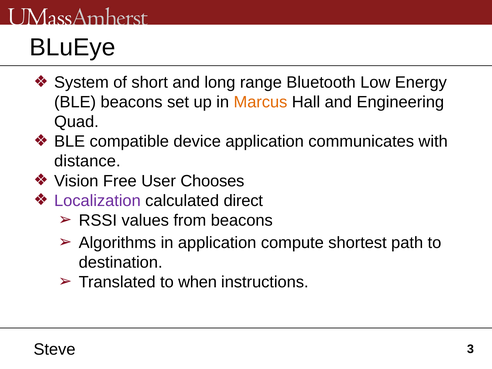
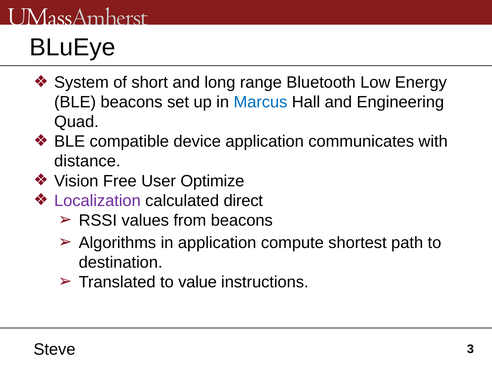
Marcus colour: orange -> blue (260, 102)
Chooses: Chooses -> Optimize (212, 181)
when: when -> value (198, 282)
